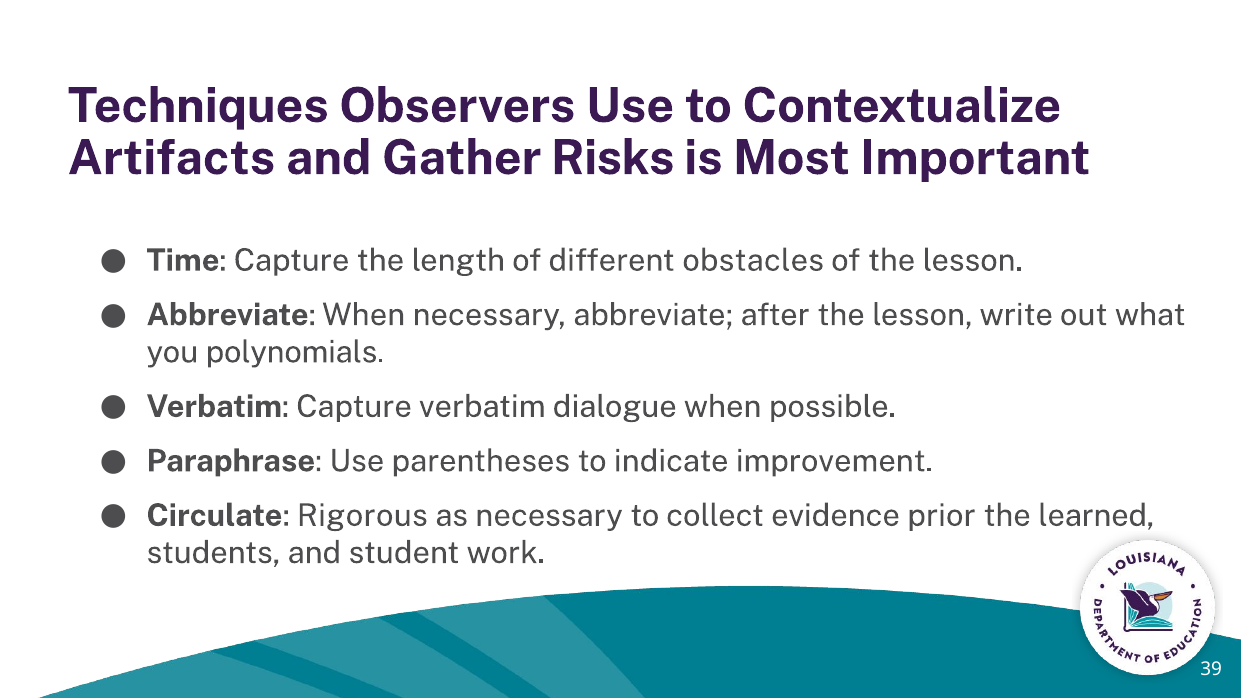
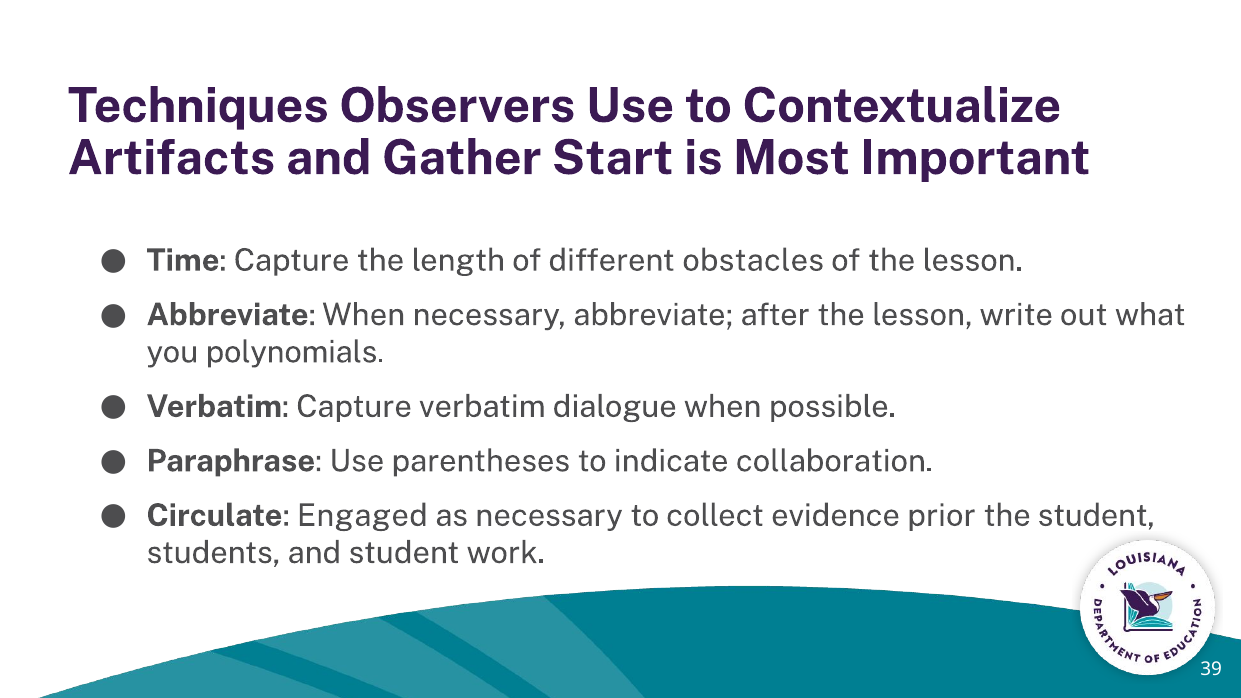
Risks: Risks -> Start (612, 158)
improvement: improvement -> collaboration (834, 461)
Rigorous: Rigorous -> Engaged (362, 516)
the learned: learned -> student (1096, 516)
